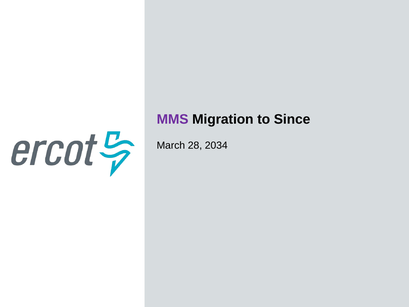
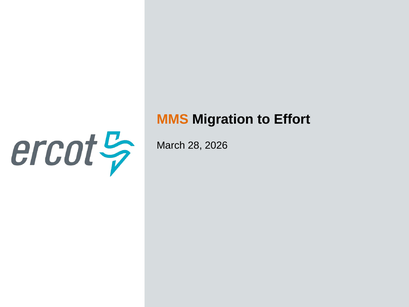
MMS colour: purple -> orange (173, 119)
Since: Since -> Effort (292, 119)
2034: 2034 -> 2026 (216, 145)
